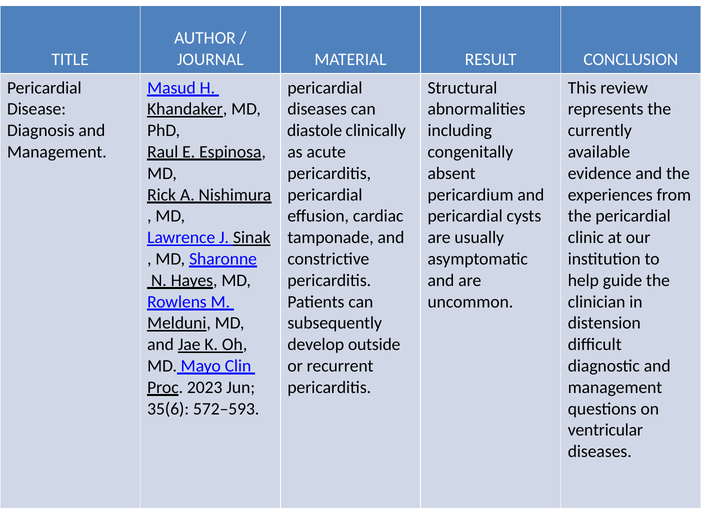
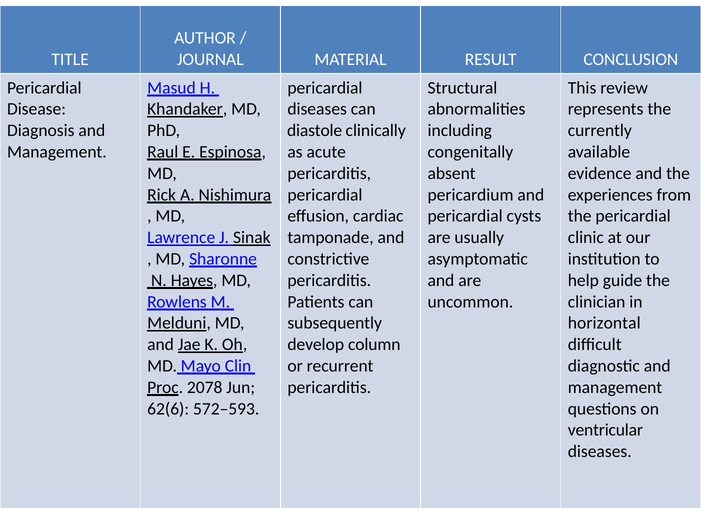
distension: distension -> horizontal (604, 323)
outside: outside -> column (374, 344)
2023: 2023 -> 2078 (205, 387)
35(6: 35(6 -> 62(6 (168, 409)
